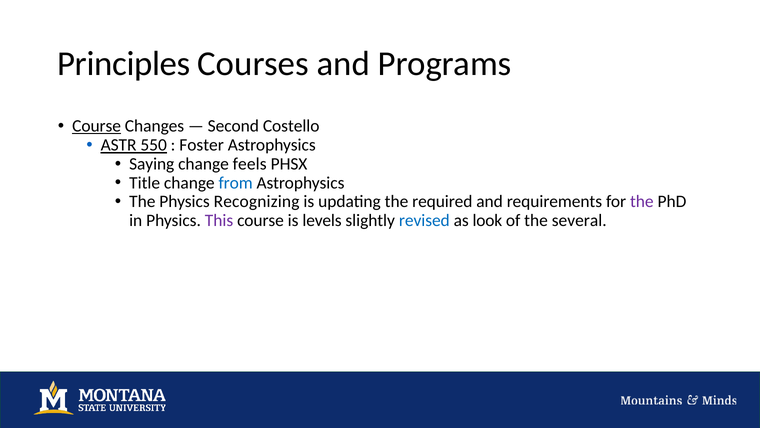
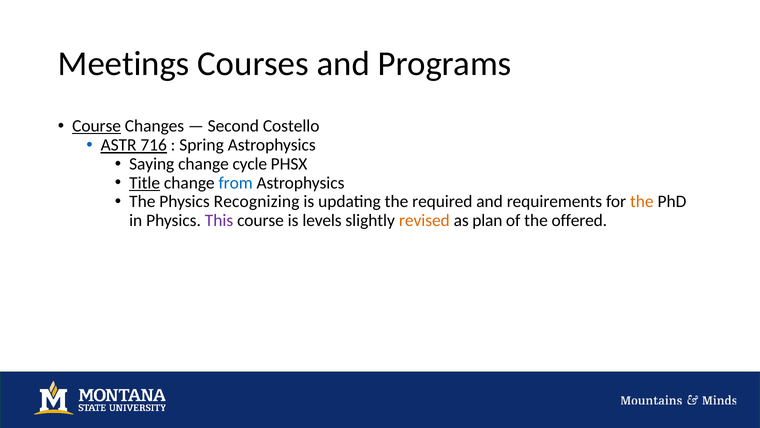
Principles: Principles -> Meetings (124, 64)
550: 550 -> 716 (154, 145)
Foster: Foster -> Spring (202, 145)
feels: feels -> cycle (250, 164)
Title underline: none -> present (145, 183)
the colour: purple -> orange (642, 201)
revised colour: blue -> orange (424, 220)
look: look -> plan (487, 220)
several: several -> offered (579, 220)
